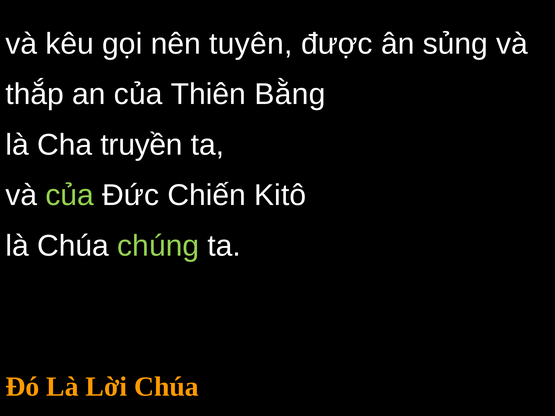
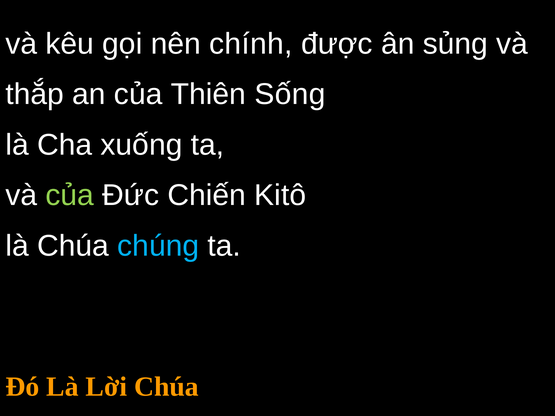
tuyên: tuyên -> chính (251, 44)
Bằng: Bằng -> Sống (290, 94)
truyền: truyền -> xuống (142, 145)
chúng colour: light green -> light blue (158, 246)
